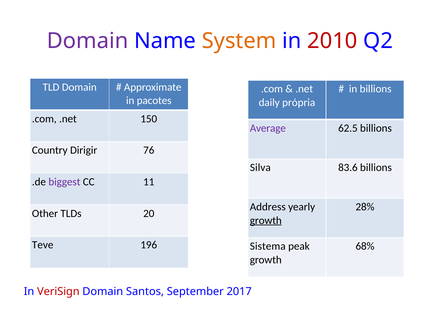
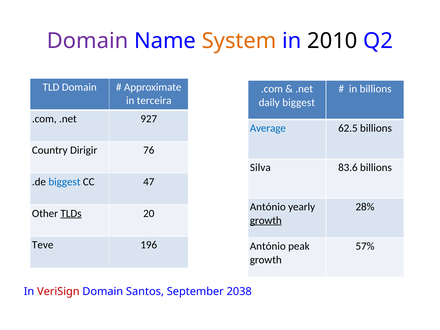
2010 colour: red -> black (332, 41)
pacotes: pacotes -> terceira (154, 101)
daily própria: própria -> biggest (299, 102)
150: 150 -> 927 (149, 119)
Average colour: purple -> blue (268, 128)
biggest colour: purple -> blue (64, 182)
11: 11 -> 47 (149, 182)
Address: Address -> António (268, 207)
TLDs underline: none -> present (71, 213)
Sistema: Sistema -> António (268, 246)
68%: 68% -> 57% (365, 246)
2017: 2017 -> 2038 (239, 292)
